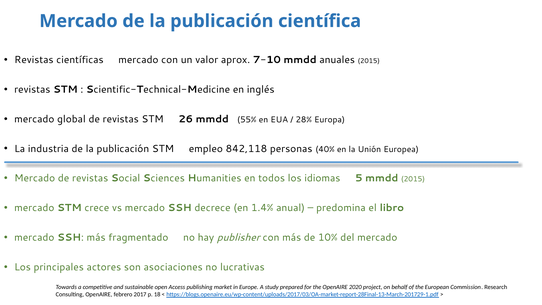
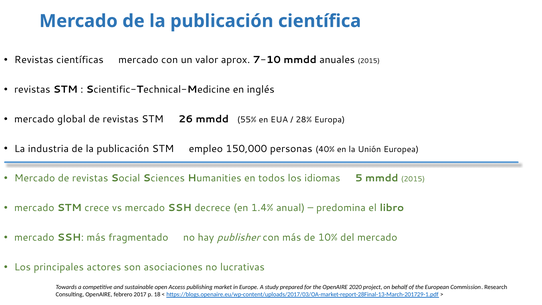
842,118: 842,118 -> 150,000 (246, 149)
